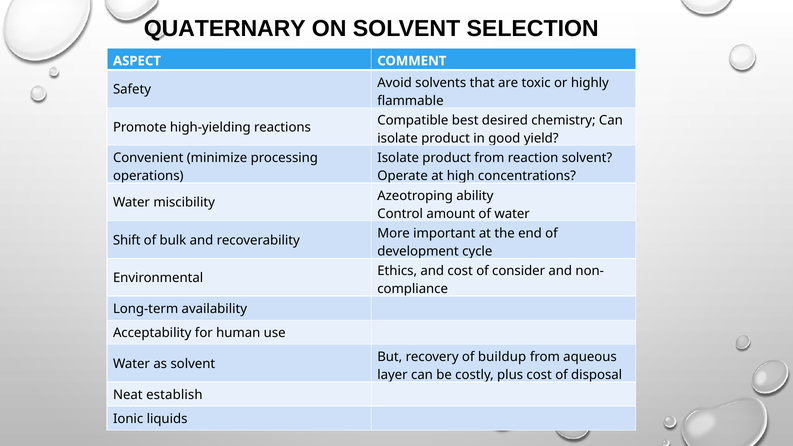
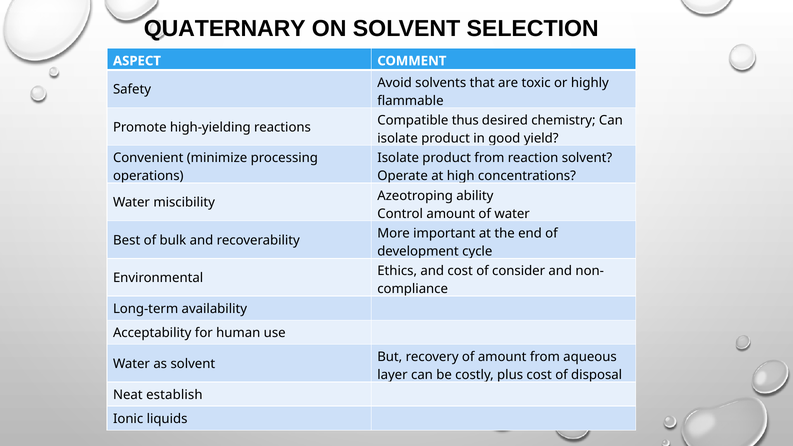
best: best -> thus (465, 120)
Shift: Shift -> Best (127, 240)
of buildup: buildup -> amount (502, 357)
